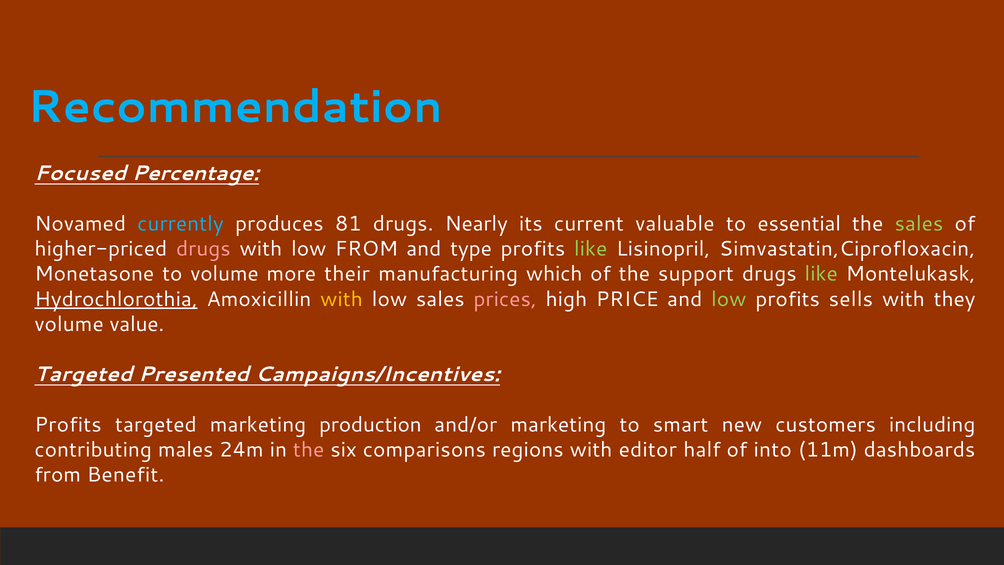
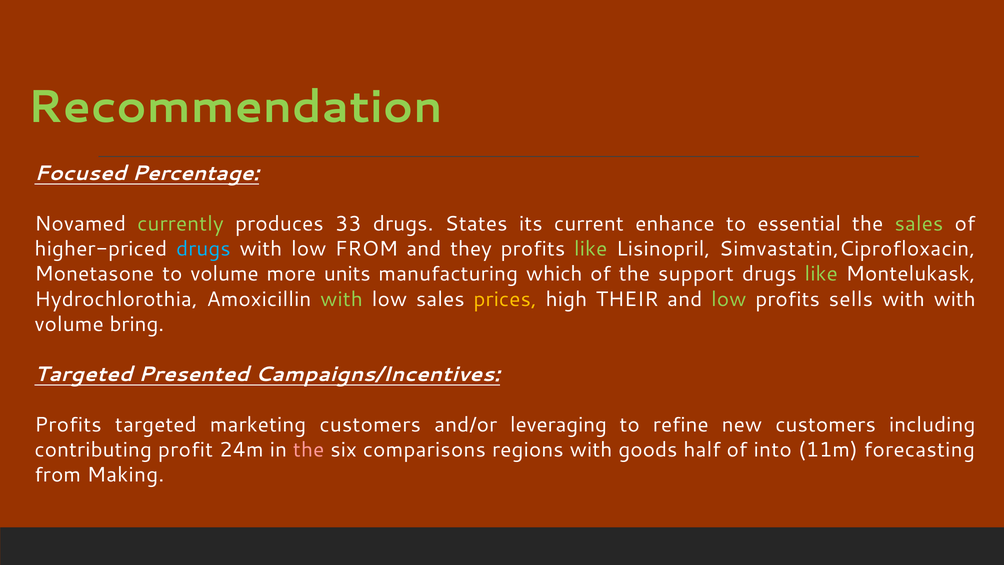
Recommendation colour: light blue -> light green (235, 107)
currently colour: light blue -> light green (180, 224)
81: 81 -> 33 (348, 224)
Nearly: Nearly -> States (476, 224)
valuable: valuable -> enhance (675, 224)
drugs colour: pink -> light blue (203, 249)
type: type -> they (471, 249)
their: their -> units (347, 274)
Hydrochlorothia underline: present -> none (116, 299)
with colour: yellow -> light green (342, 299)
prices colour: pink -> yellow (505, 299)
PRICE: PRICE -> THEIR (627, 299)
with they: they -> with (955, 299)
value: value -> bring (137, 324)
marketing production: production -> customers (370, 425)
and/or marketing: marketing -> leveraging (558, 425)
smart: smart -> refine (681, 425)
males: males -> profit (186, 450)
editor: editor -> goods (648, 450)
dashboards: dashboards -> forecasting (919, 450)
Benefit: Benefit -> Making (126, 475)
